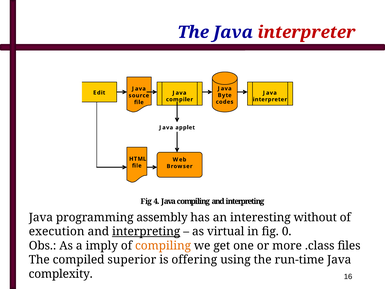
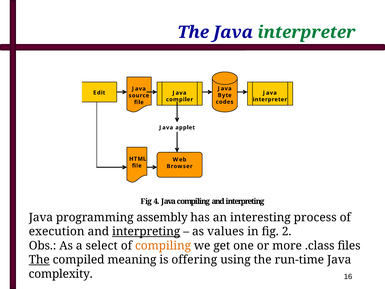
interpreter colour: red -> green (306, 32)
without: without -> process (315, 217)
virtual: virtual -> values (226, 231)
0: 0 -> 2 (287, 231)
imply: imply -> select (102, 246)
The underline: none -> present (39, 260)
superior: superior -> meaning (132, 260)
